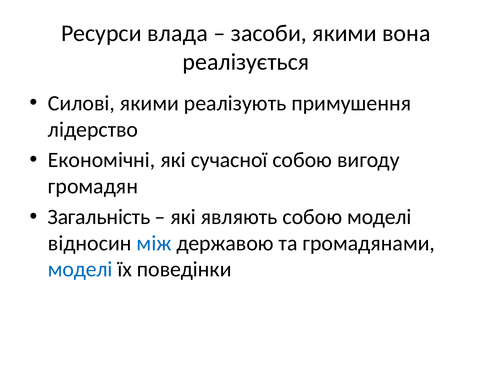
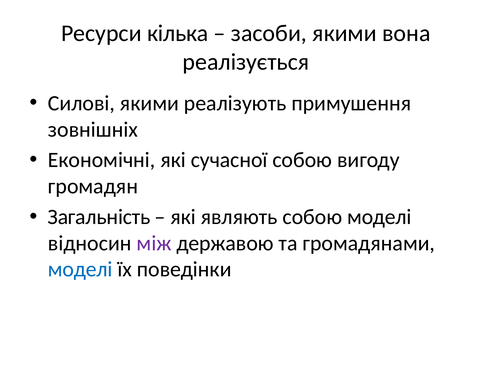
влада: влада -> кілька (178, 33)
лідерство: лідерство -> зовнішніх (93, 129)
між colour: blue -> purple (154, 243)
